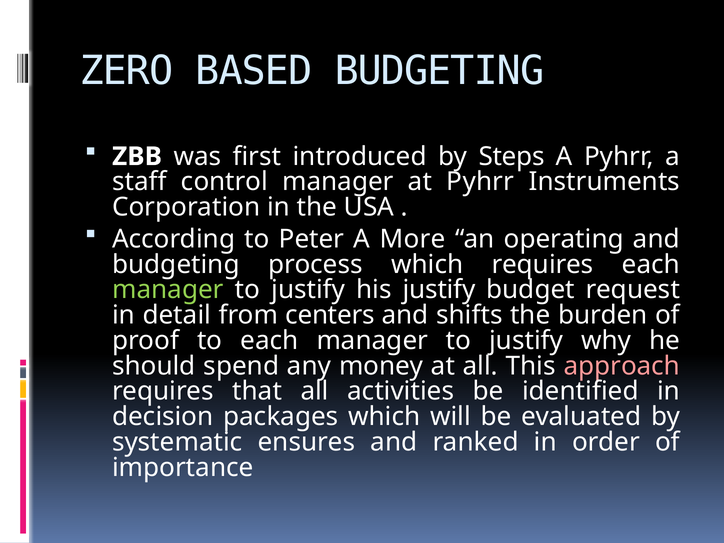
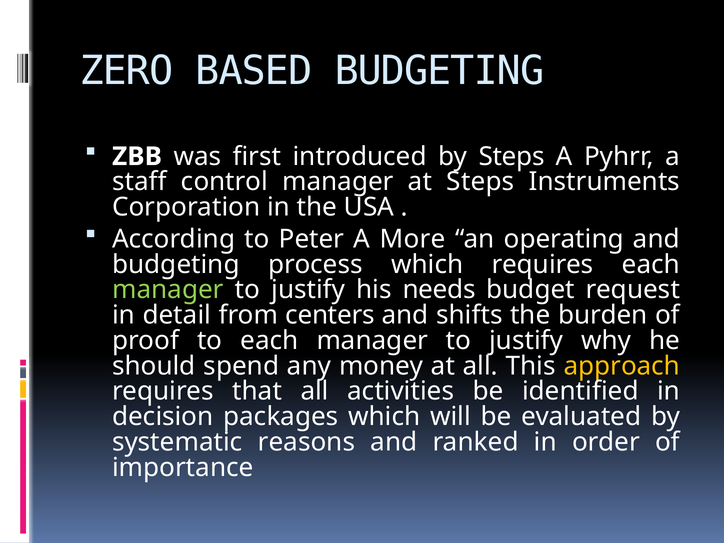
at Pyhrr: Pyhrr -> Steps (480, 182)
his justify: justify -> needs (439, 290)
approach colour: pink -> yellow (622, 366)
ensures: ensures -> reasons (306, 442)
